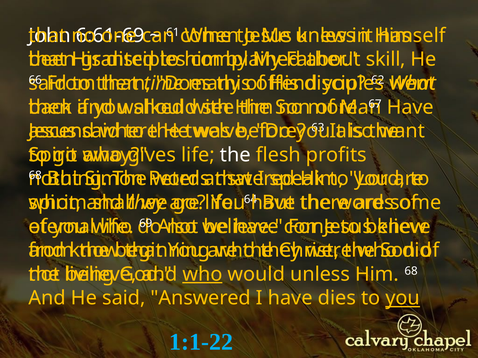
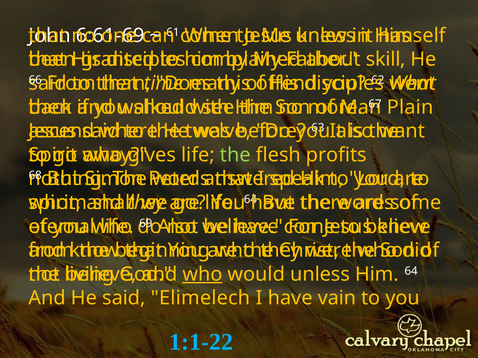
Have: Have -> Plain (410, 107)
the colour: white -> light green (235, 155)
Him 68: 68 -> 64 (411, 271)
said Answered: Answered -> Elimelech (201, 298)
dies: dies -> vain (337, 298)
you underline: present -> none (403, 298)
